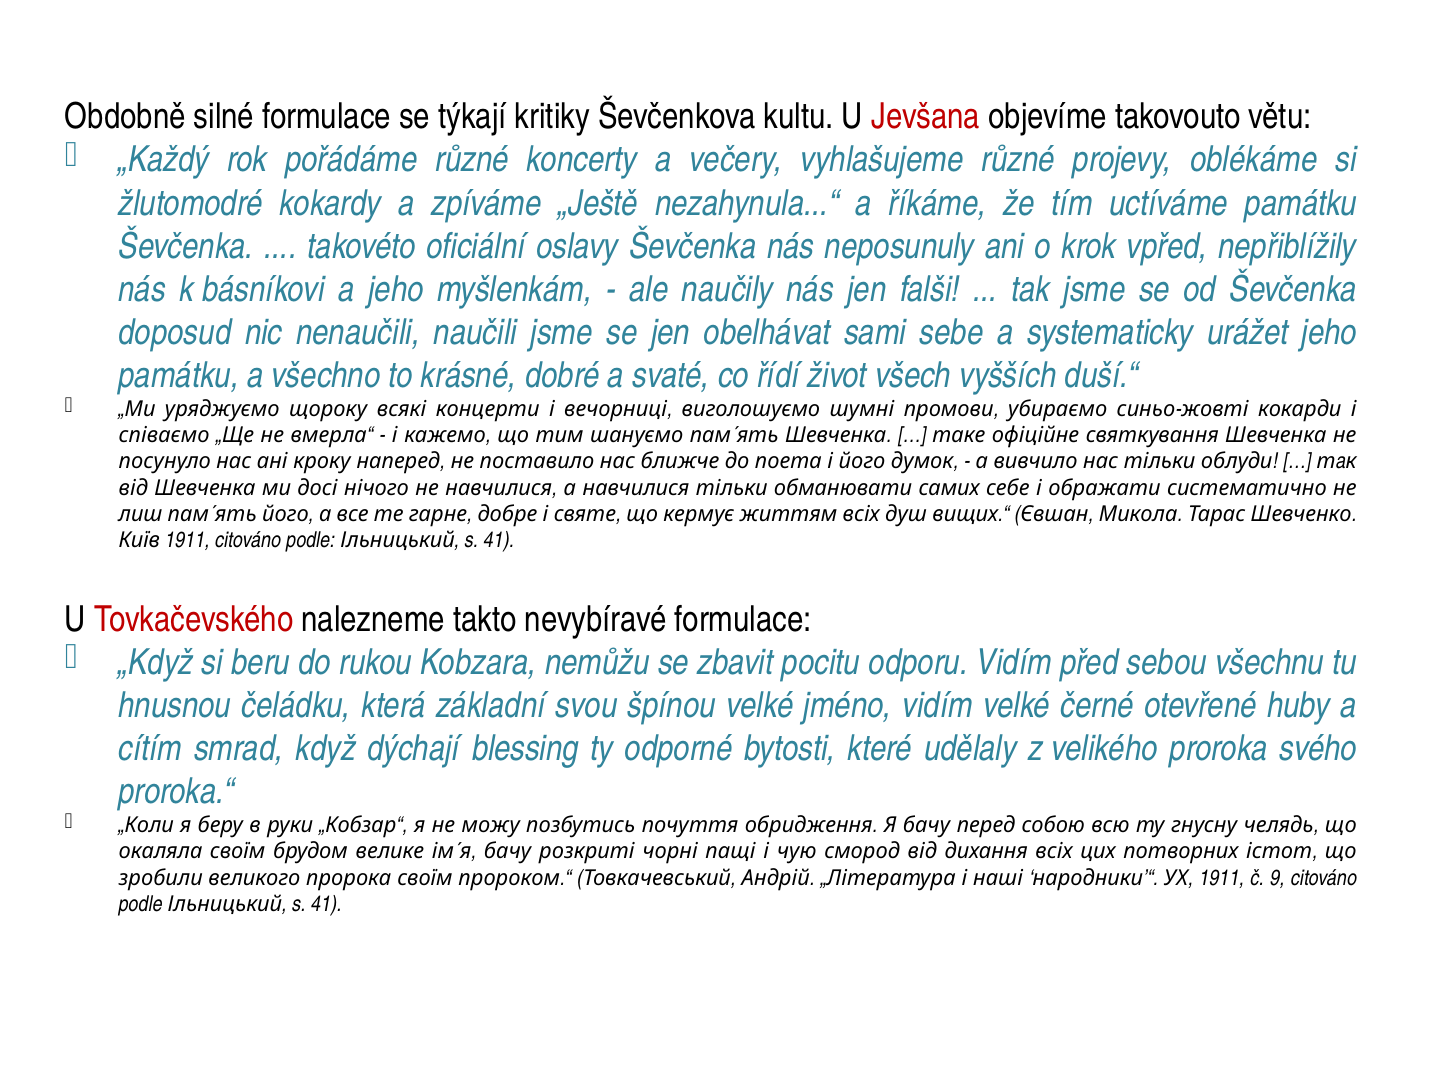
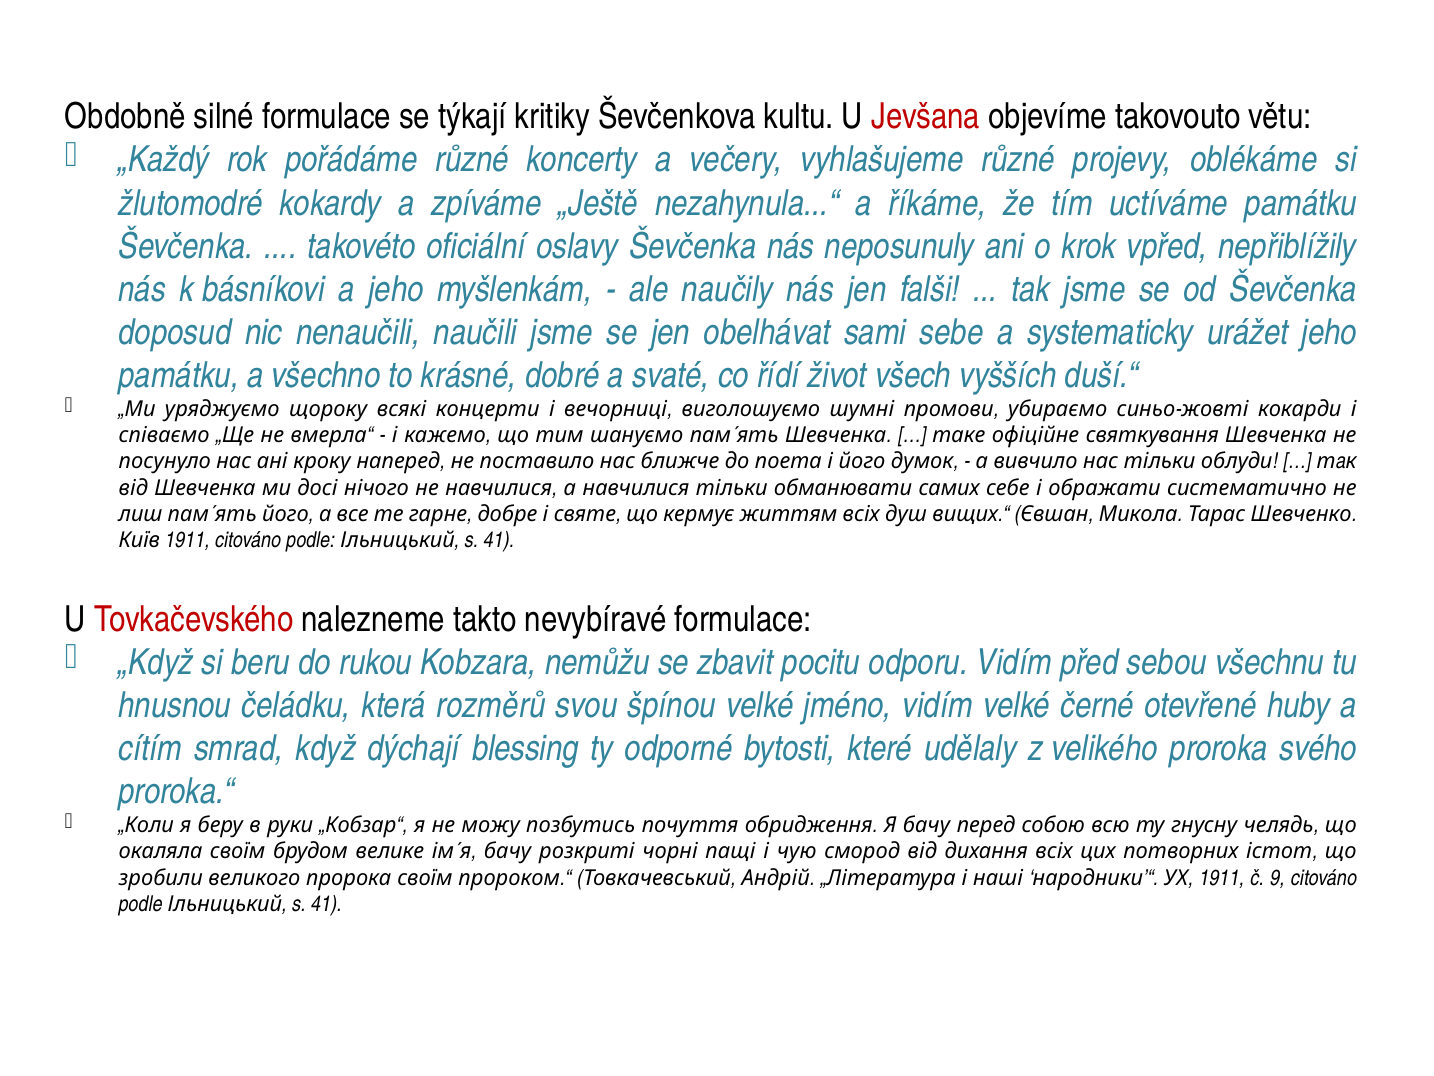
základní: základní -> rozměrů (491, 705)
